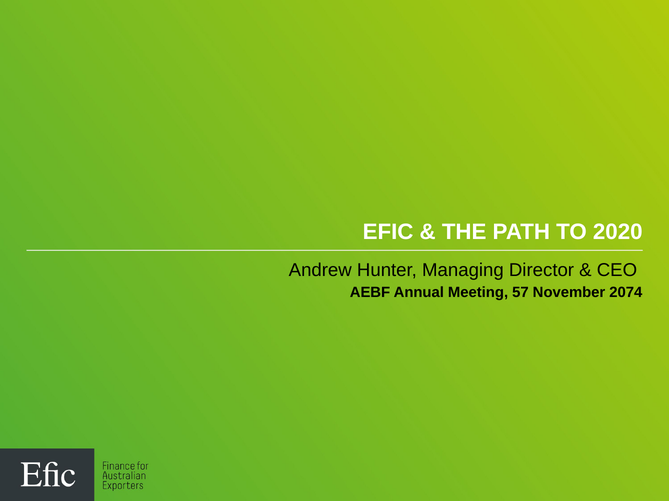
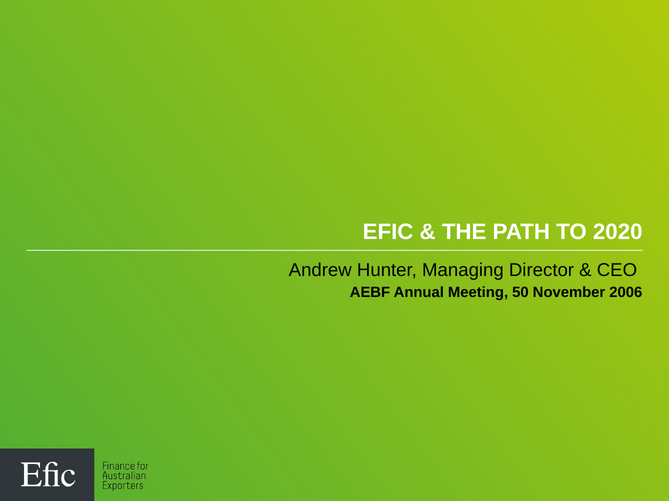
57: 57 -> 50 (520, 293)
2074: 2074 -> 2006 (626, 293)
